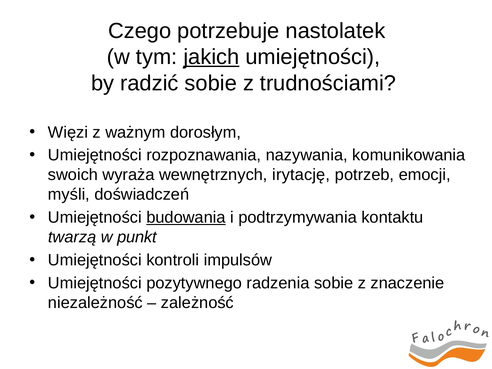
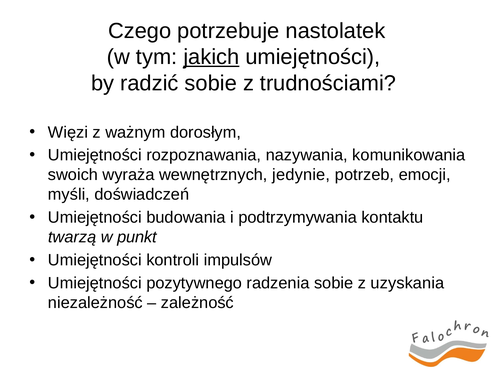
irytację: irytację -> jedynie (301, 175)
budowania underline: present -> none (186, 218)
znaczenie: znaczenie -> uzyskania (407, 283)
